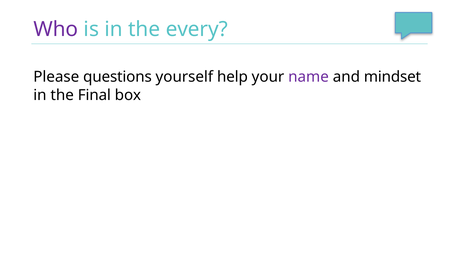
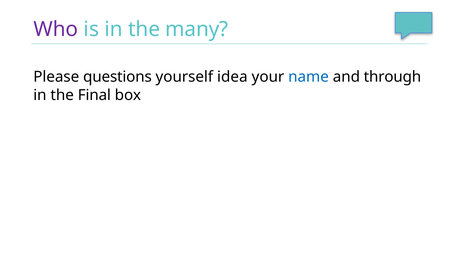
every: every -> many (197, 29)
help: help -> idea (232, 77)
name colour: purple -> blue (309, 77)
mindset: mindset -> through (392, 77)
